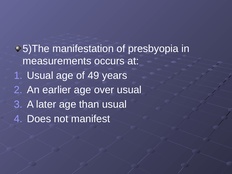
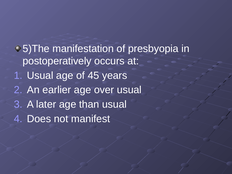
measurements: measurements -> postoperatively (57, 61)
49: 49 -> 45 (93, 75)
